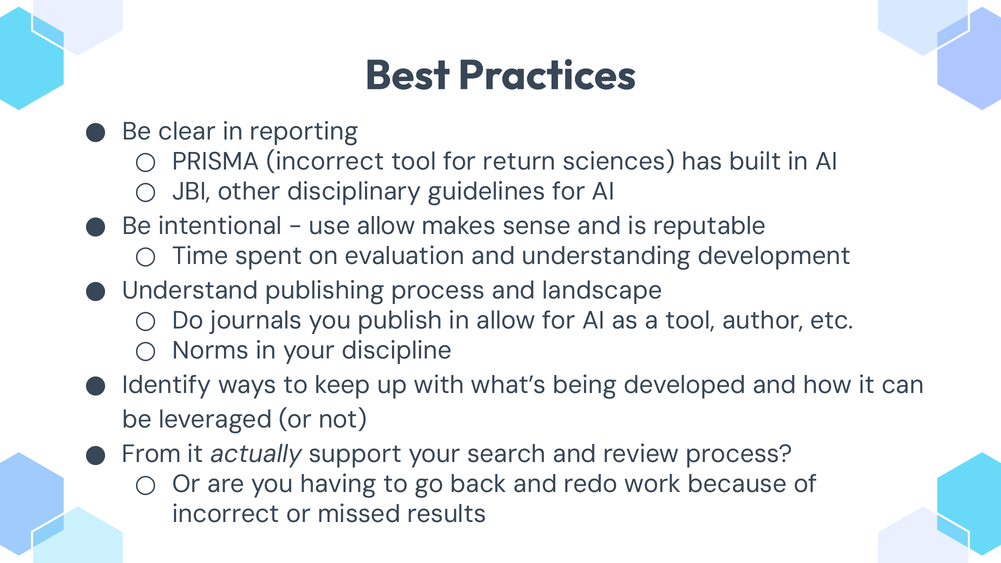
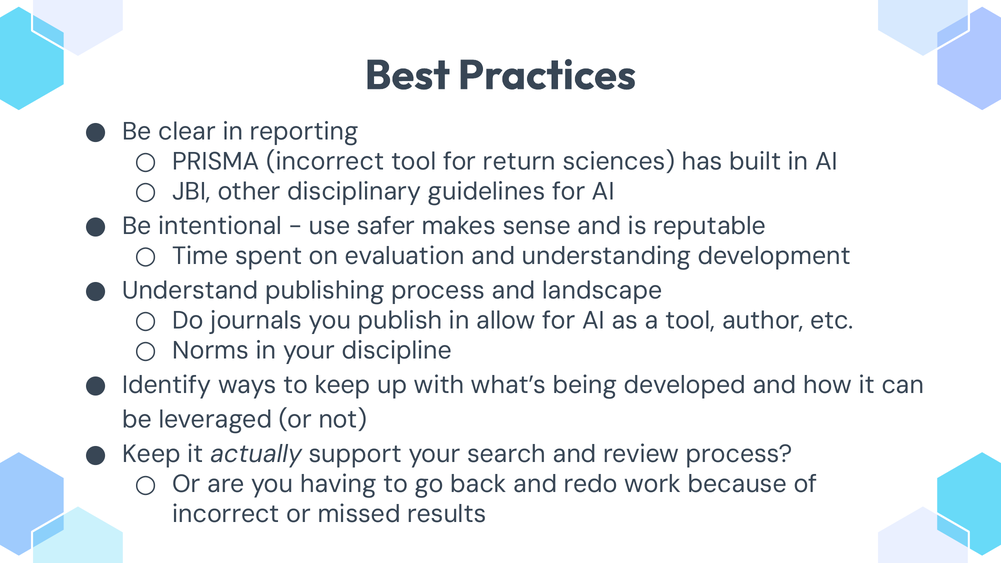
use allow: allow -> safer (386, 226)
From: From -> Keep (151, 454)
